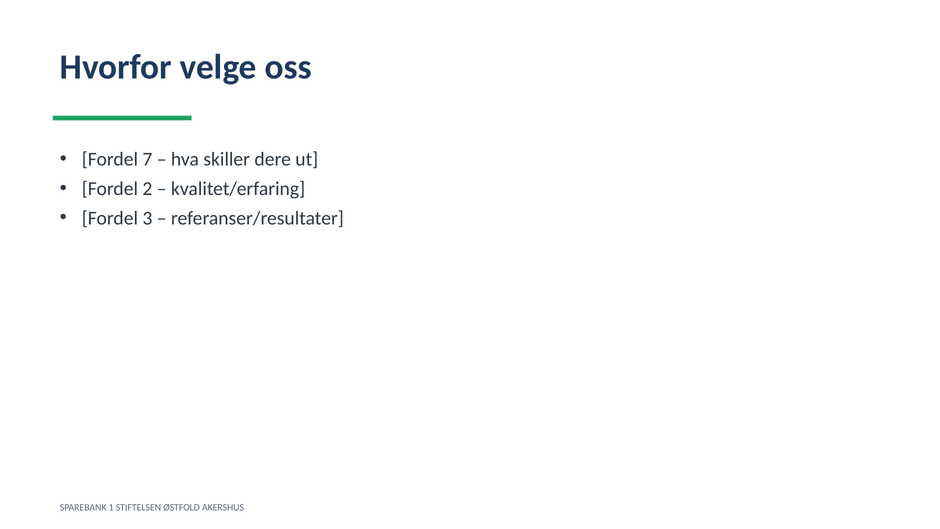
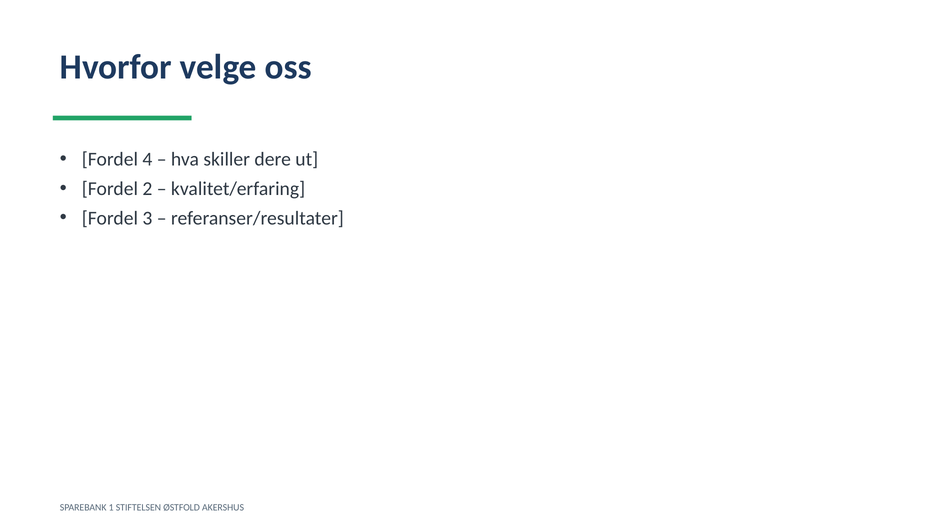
7: 7 -> 4 (147, 159)
